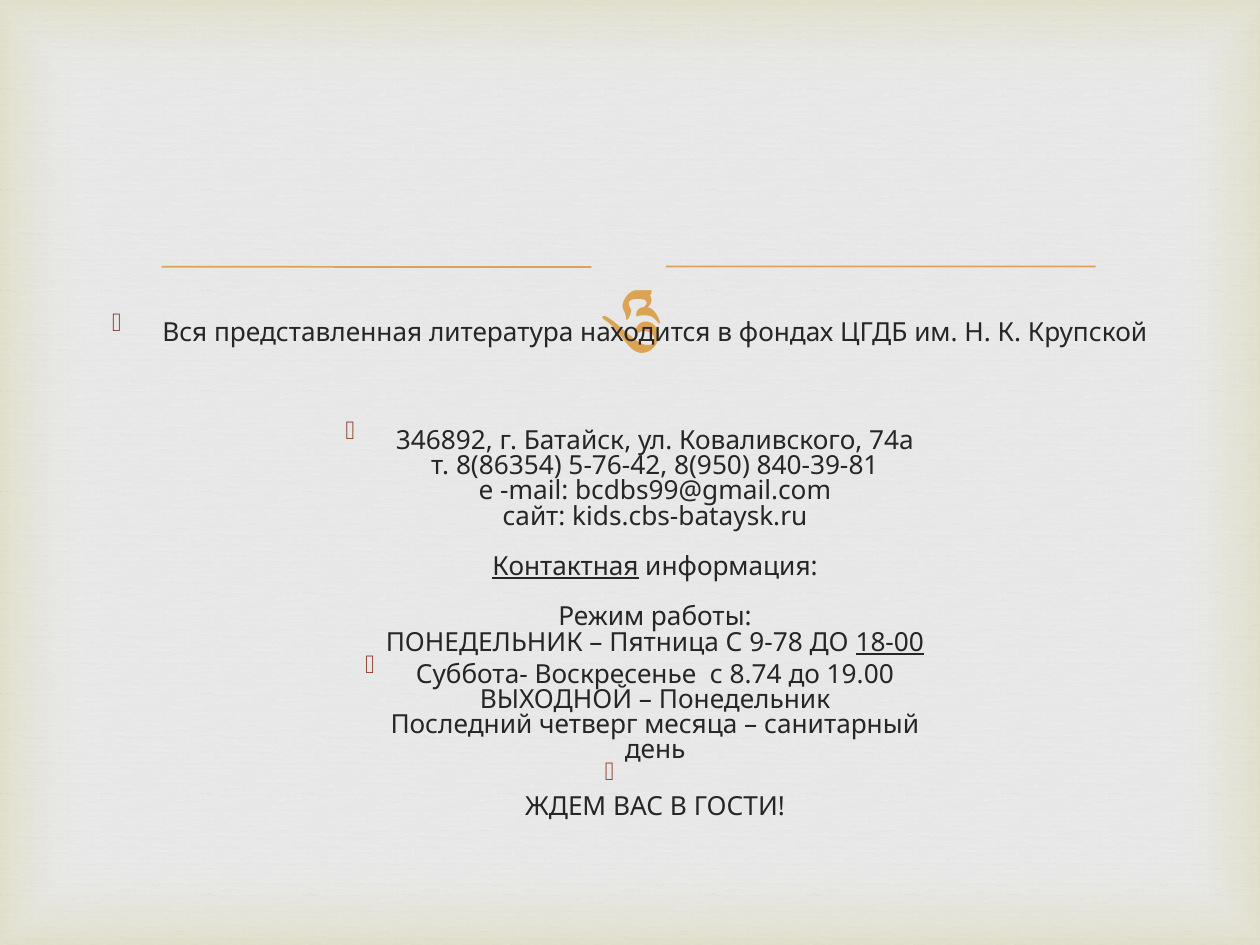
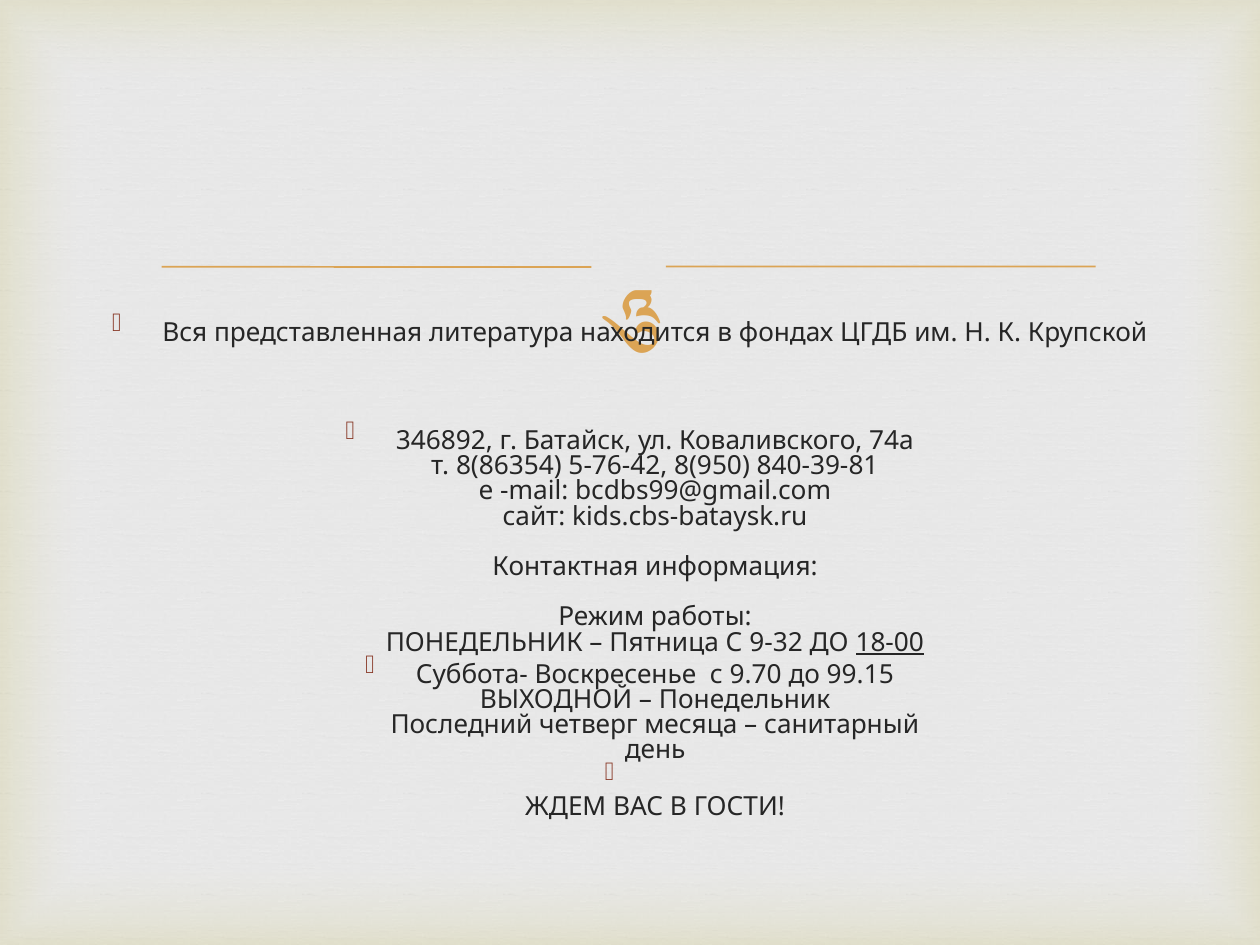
Контактная underline: present -> none (565, 567)
9-78: 9-78 -> 9-32 (776, 643)
8.74: 8.74 -> 9.70 (756, 674)
19.00: 19.00 -> 99.15 (860, 674)
